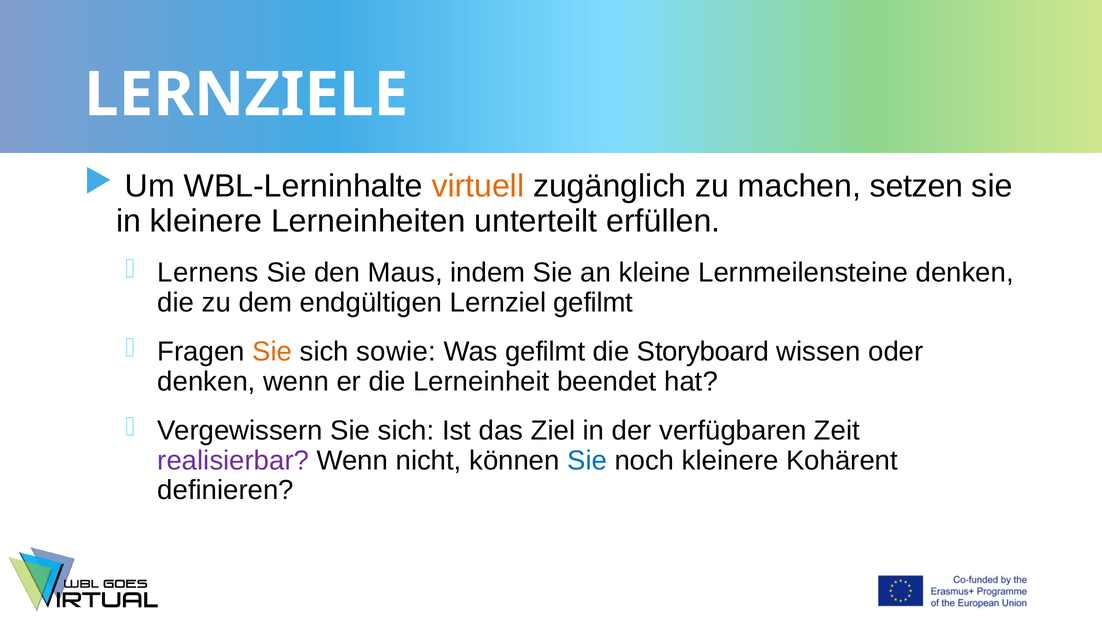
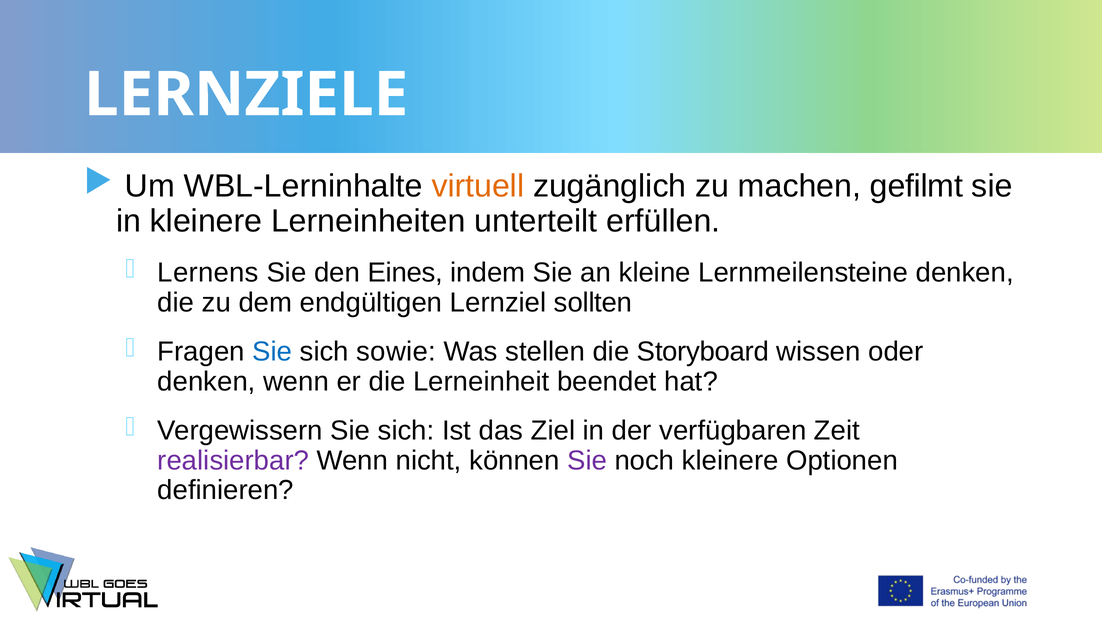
setzen: setzen -> gefilmt (916, 186)
Maus: Maus -> Eines (405, 273)
Lernziel gefilmt: gefilmt -> sollten (593, 302)
Sie colour: orange -> blue (272, 352)
Was gefilmt: gefilmt -> stellen (545, 352)
Sie colour: blue -> purple (587, 460)
Kohärent: Kohärent -> Optionen (842, 460)
